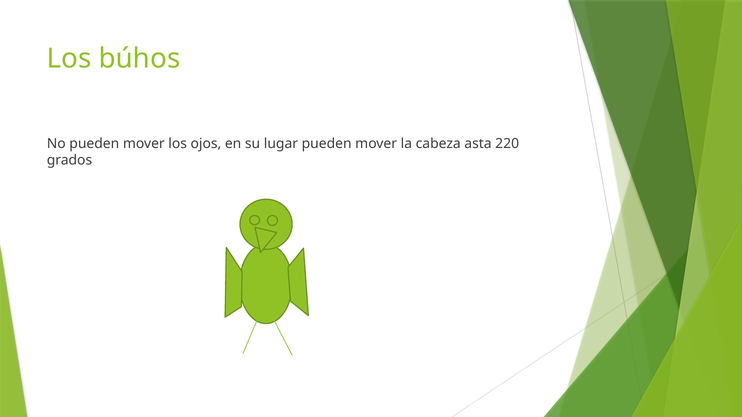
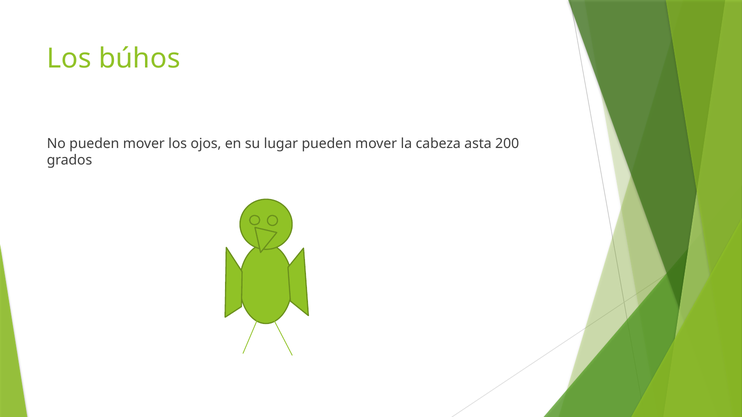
220: 220 -> 200 (507, 144)
